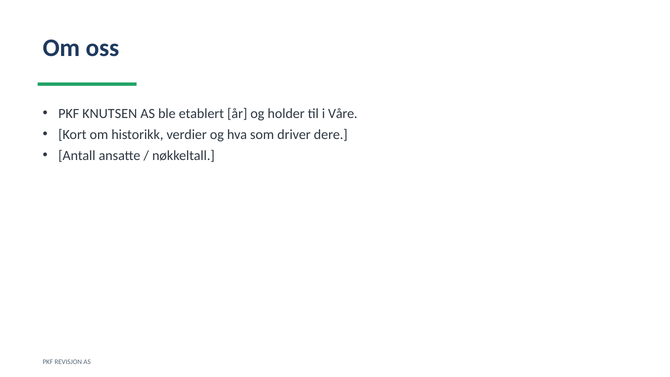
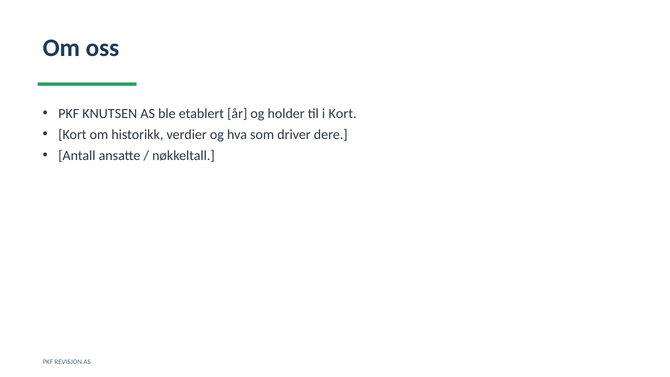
i Våre: Våre -> Kort (343, 113)
